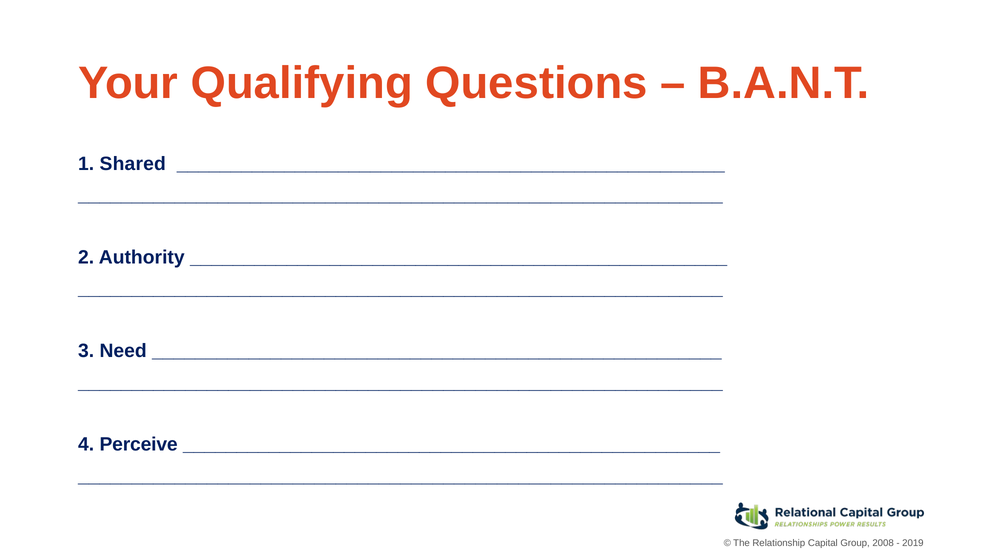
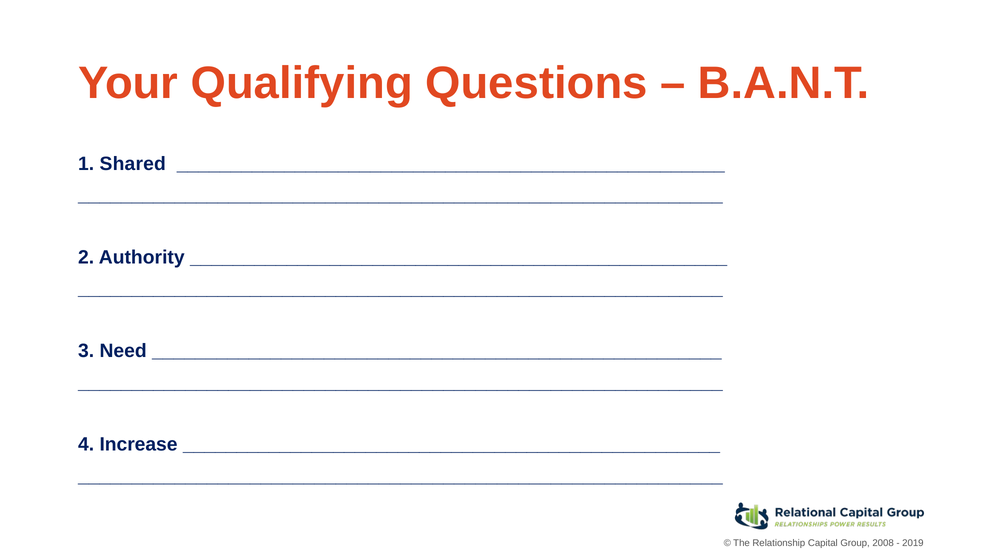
Perceive: Perceive -> Increase (139, 445)
